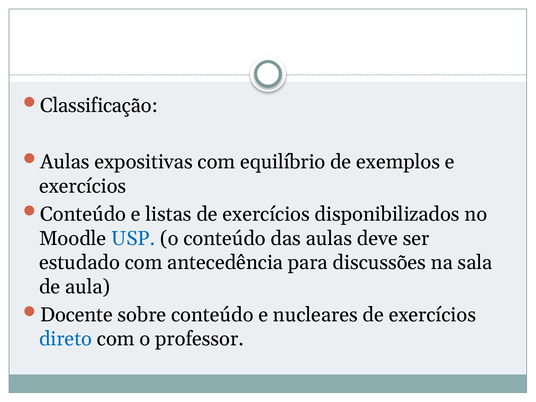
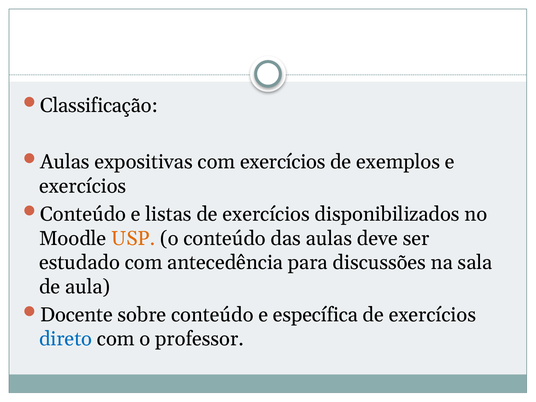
com equilíbrio: equilíbrio -> exercícios (283, 162)
USP colour: blue -> orange (133, 238)
nucleares: nucleares -> específica (315, 315)
